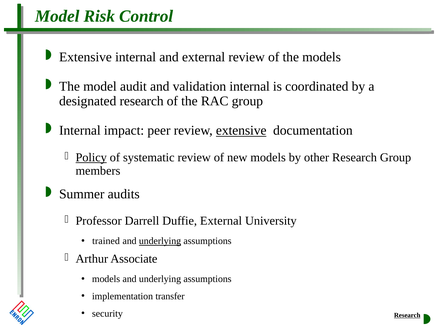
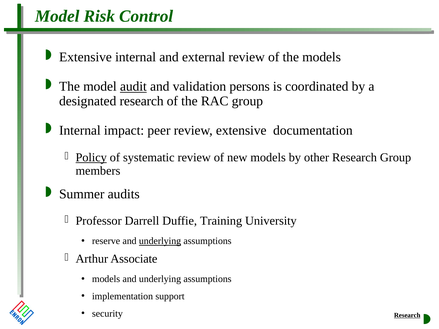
audit underline: none -> present (133, 87)
validation internal: internal -> persons (250, 87)
extensive underline: present -> none (241, 131)
Duffie External: External -> Training (221, 221)
trained: trained -> reserve (106, 241)
transfer: transfer -> support (170, 296)
